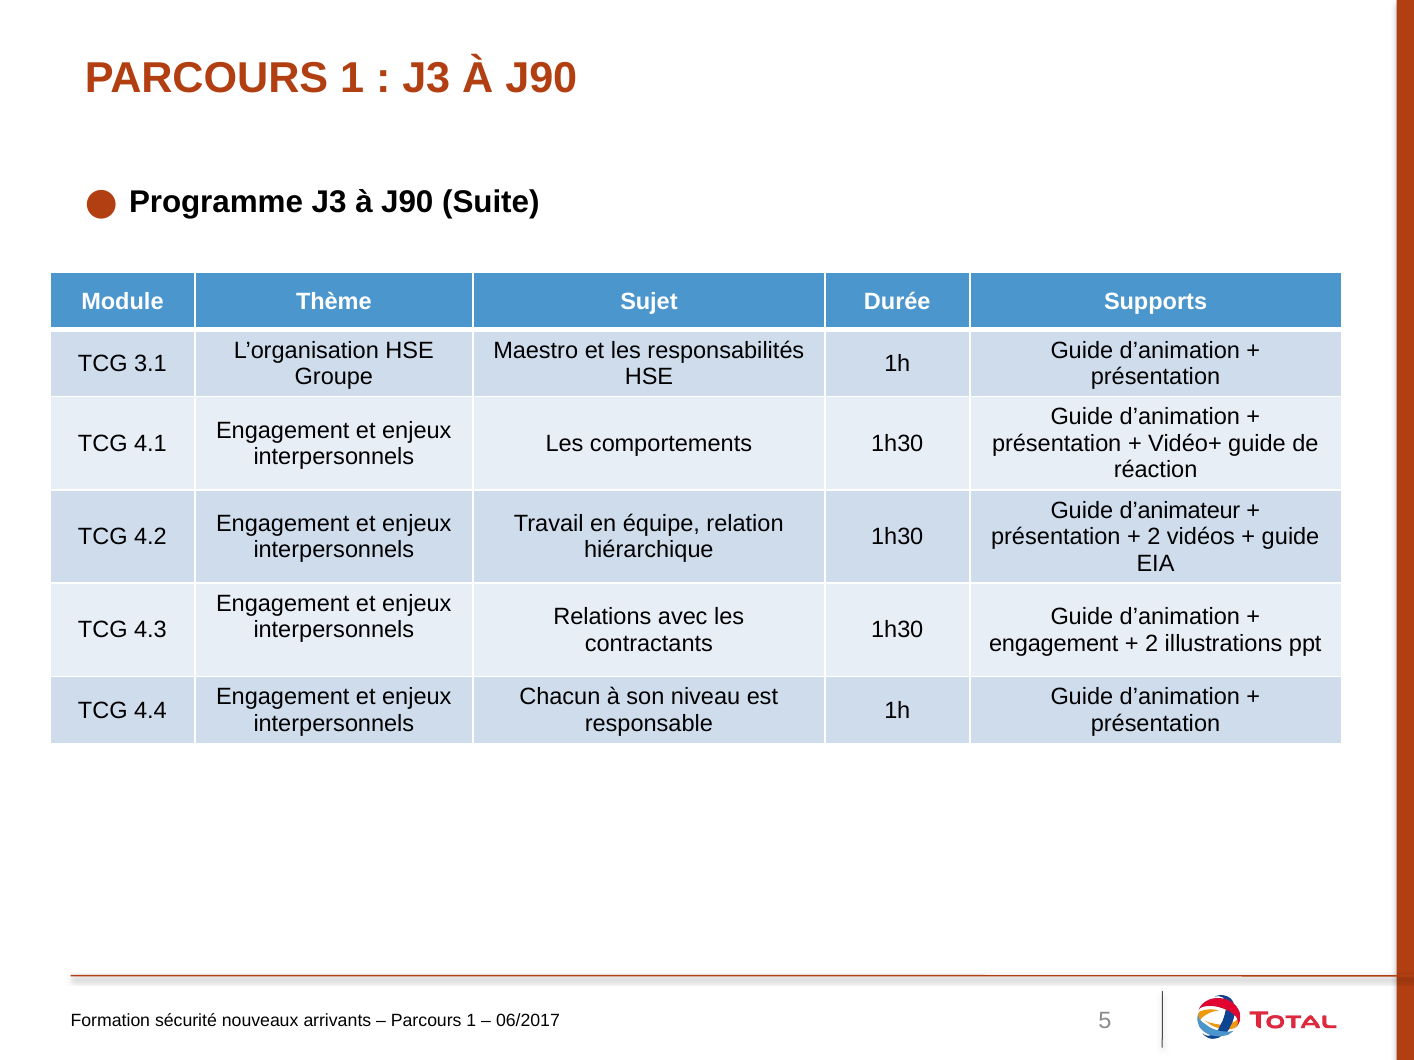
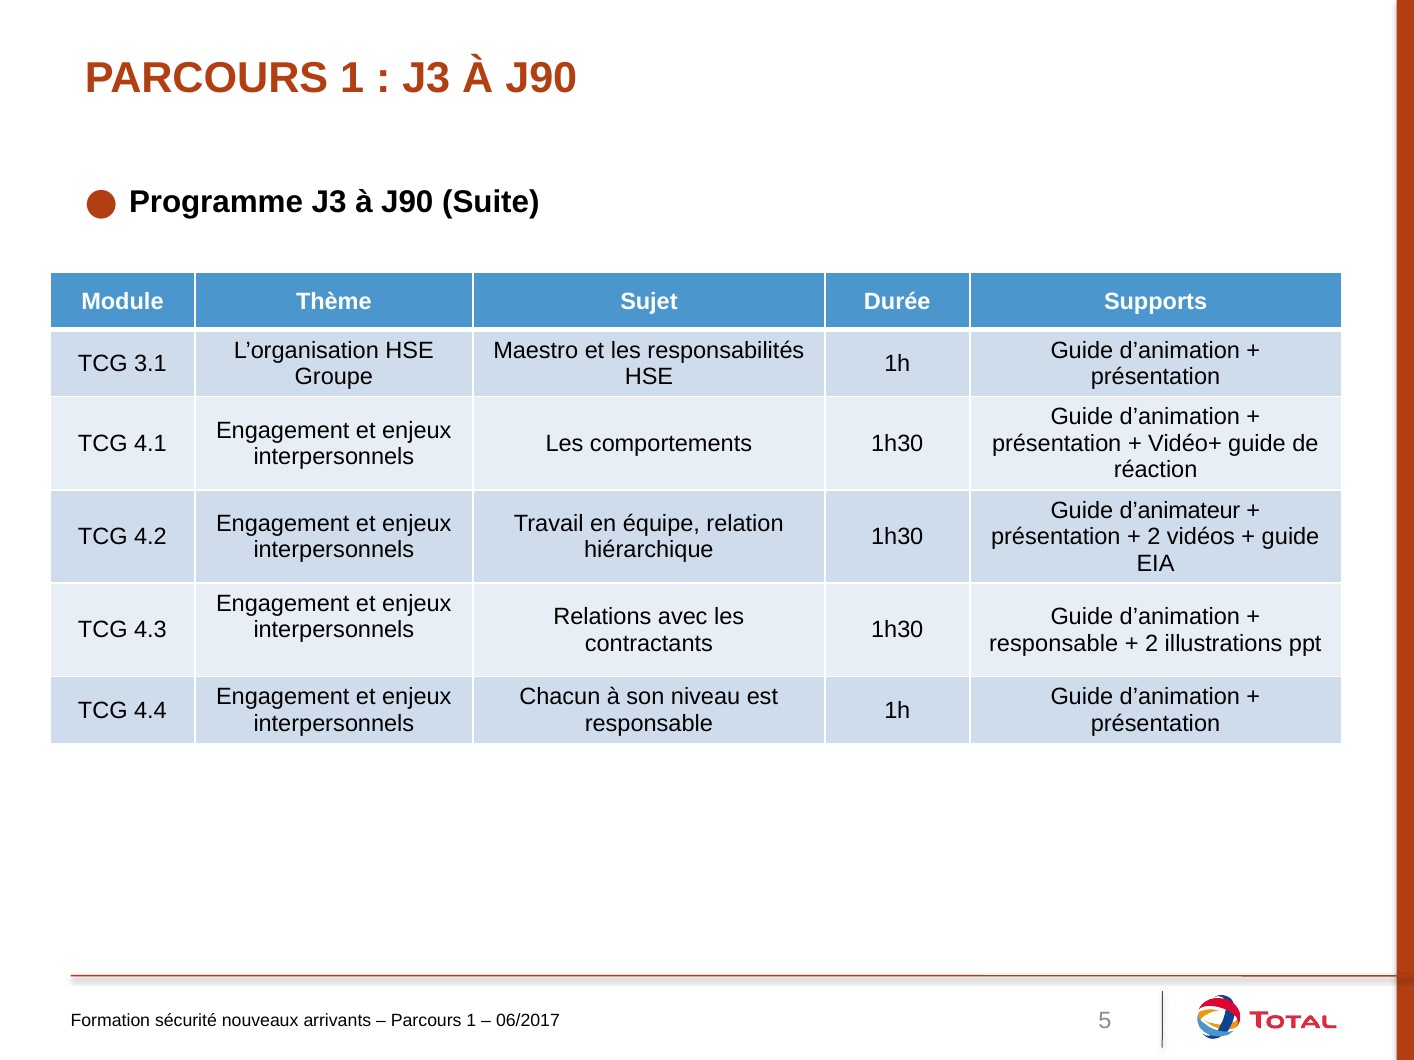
engagement: engagement -> responsable (1054, 644)
